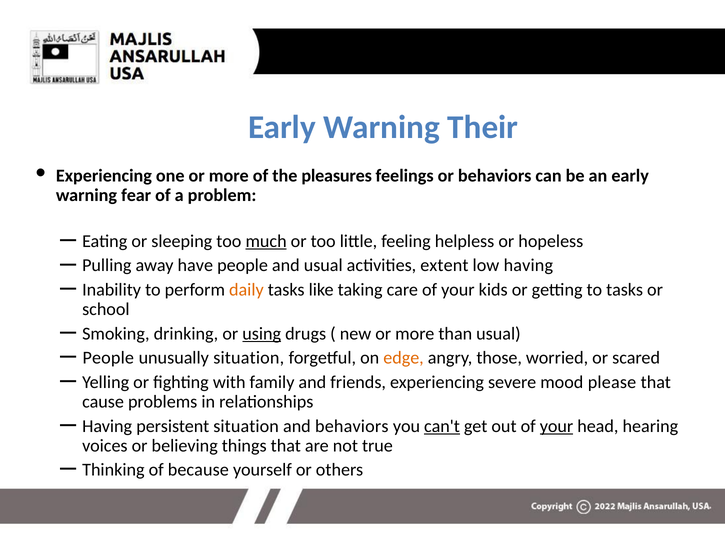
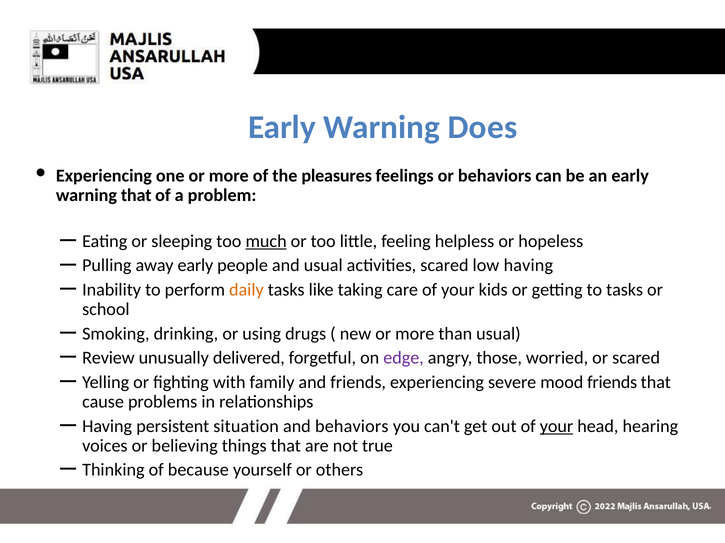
Their: Their -> Does (483, 128)
warning fear: fear -> that (136, 195)
away have: have -> early (195, 266)
activities extent: extent -> scared (444, 266)
using underline: present -> none (262, 334)
People: People -> Review (108, 358)
unusually situation: situation -> delivered (249, 358)
edge colour: orange -> purple (404, 358)
mood please: please -> friends (612, 383)
can't underline: present -> none (442, 427)
